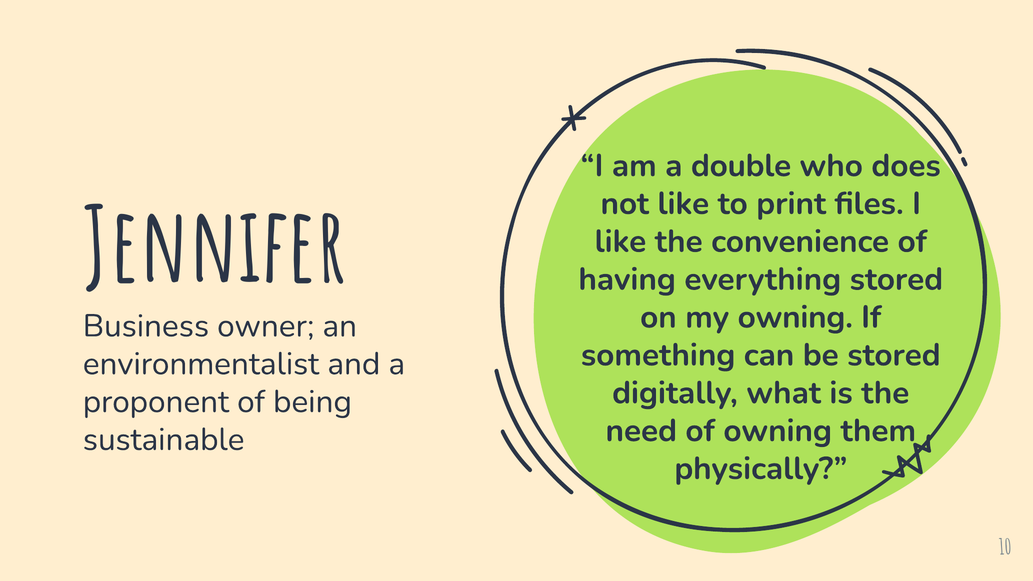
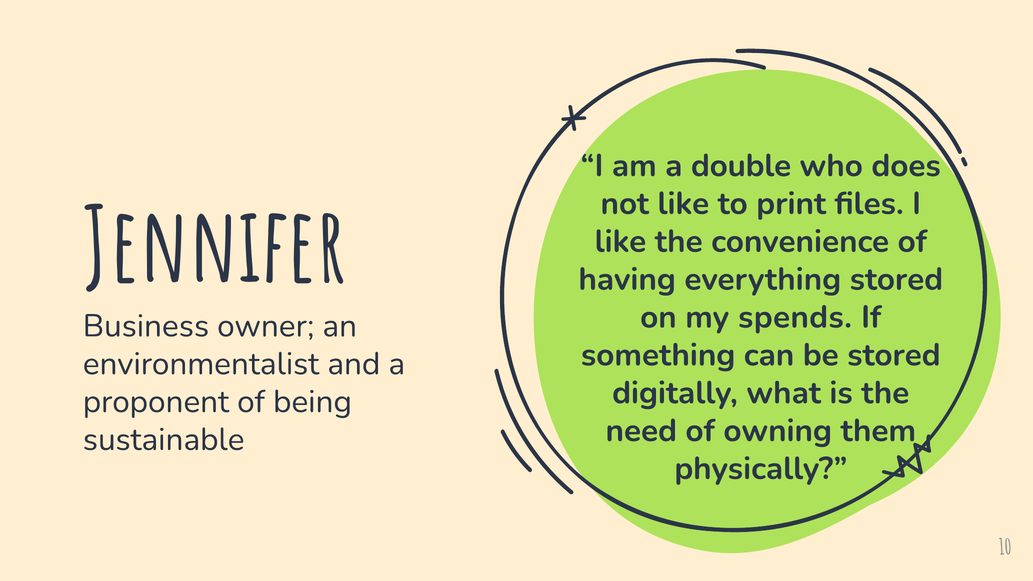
my owning: owning -> spends (795, 317)
